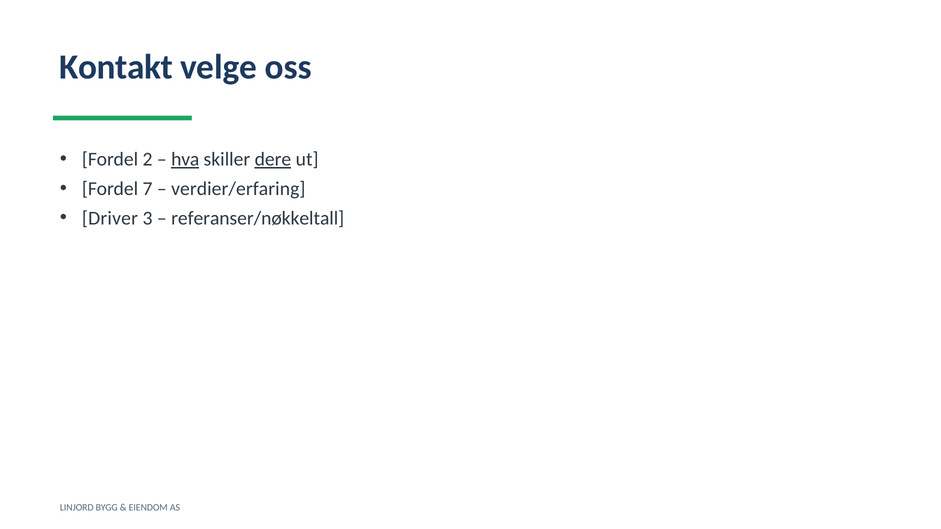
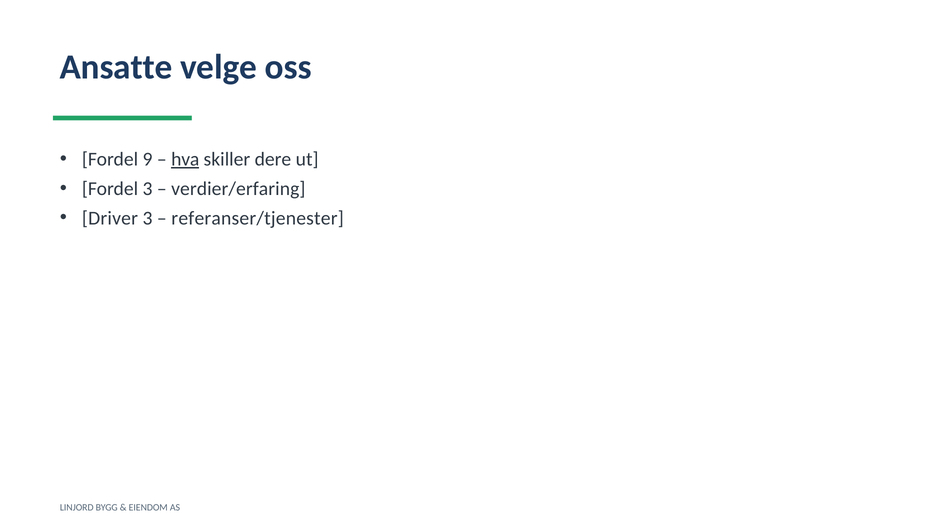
Kontakt: Kontakt -> Ansatte (116, 67)
2: 2 -> 9 (148, 159)
dere underline: present -> none (273, 159)
Fordel 7: 7 -> 3 (148, 189)
referanser/nøkkeltall: referanser/nøkkeltall -> referanser/tjenester (258, 218)
